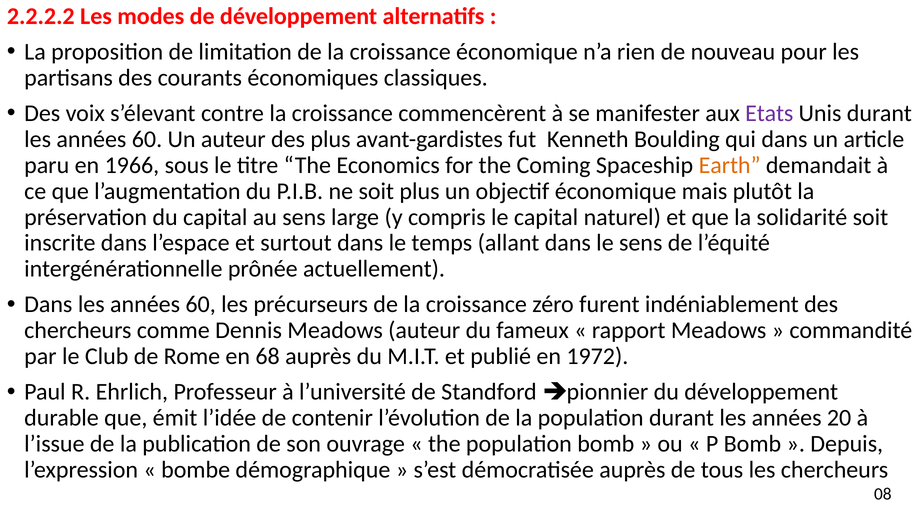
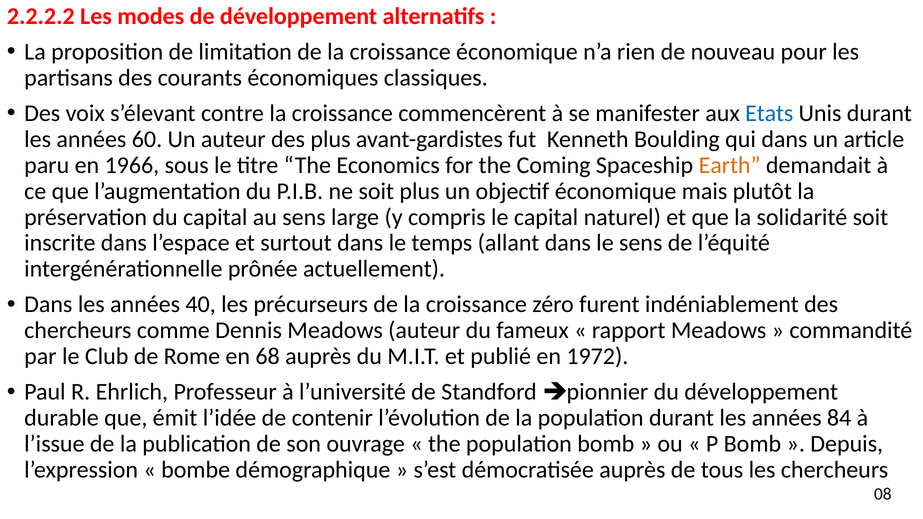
Etats colour: purple -> blue (769, 113)
Dans les années 60: 60 -> 40 (201, 305)
20: 20 -> 84 (839, 418)
